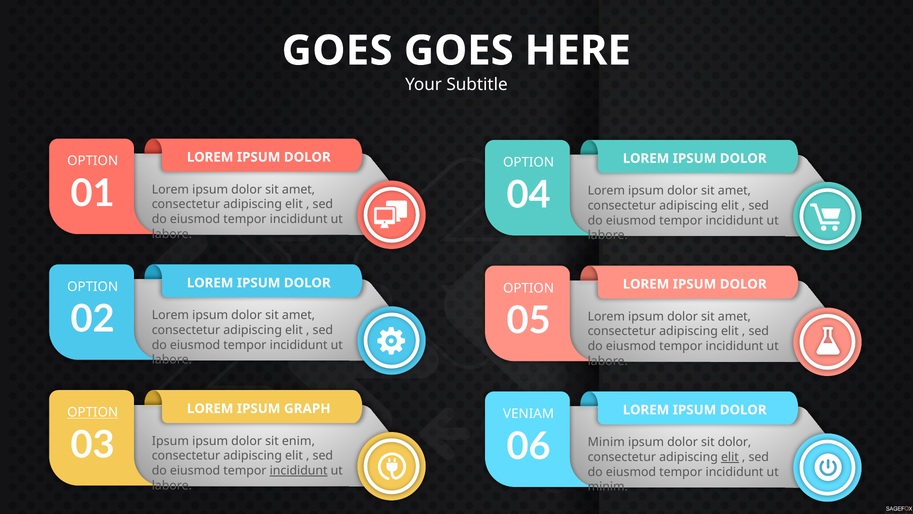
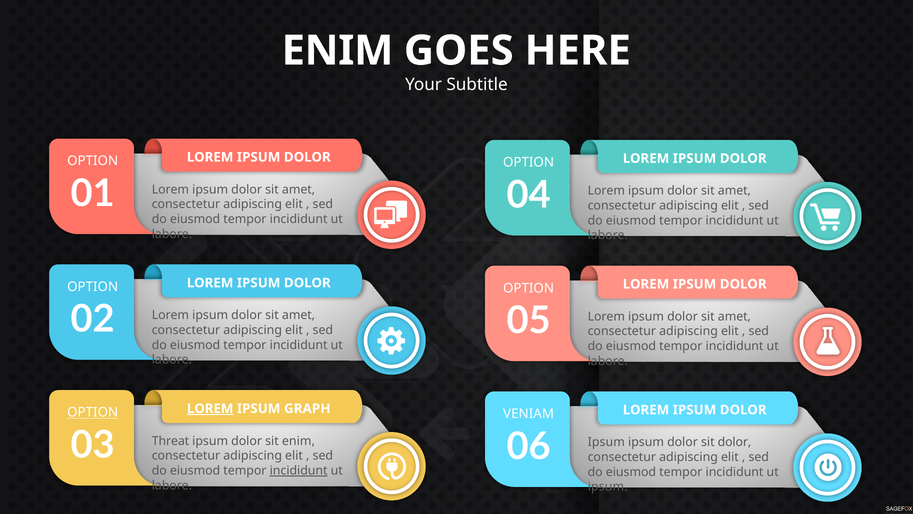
GOES: GOES -> ENIM (338, 51)
LOREM underline: none -> present (210, 408)
03 Ipsum: Ipsum -> Threat (170, 441)
06 Minim: Minim -> Ipsum (606, 442)
elit underline: present -> none (730, 457)
minim: minim -> ipsum (608, 486)
